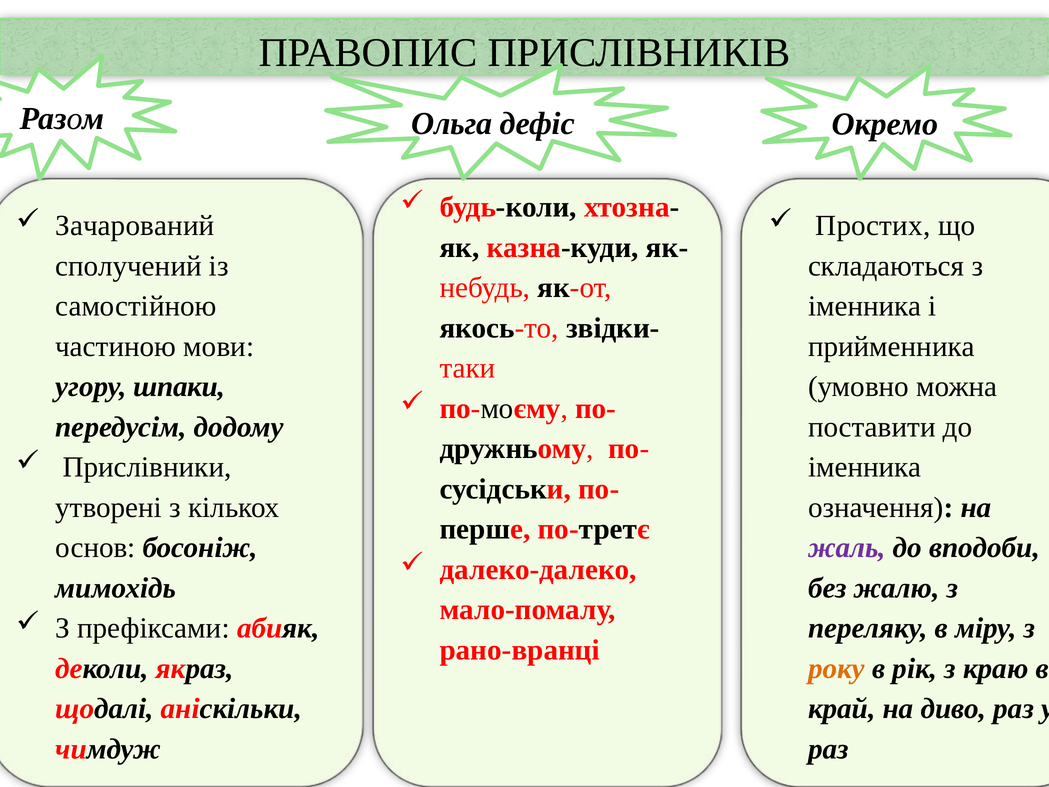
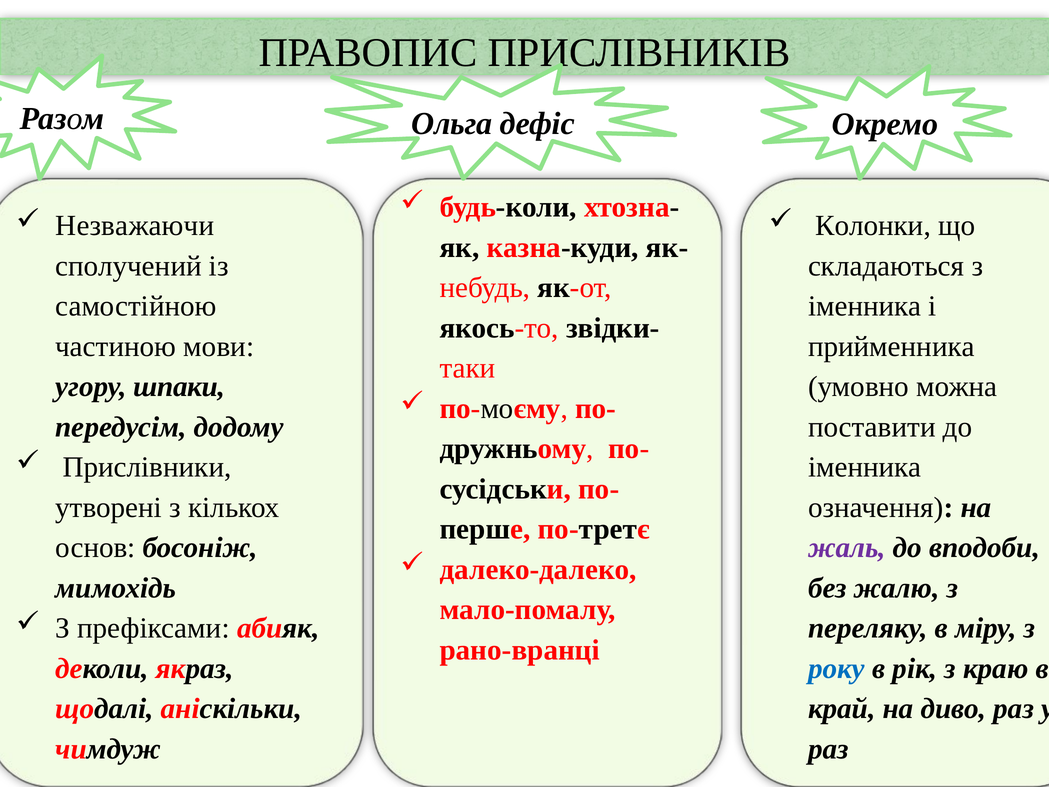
Зачарований: Зачарований -> Незважаючи (135, 226)
Простих: Простих -> Колонки (873, 226)
року colour: orange -> blue (836, 668)
